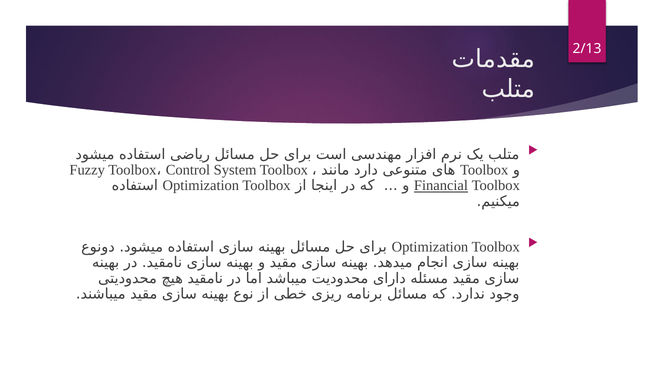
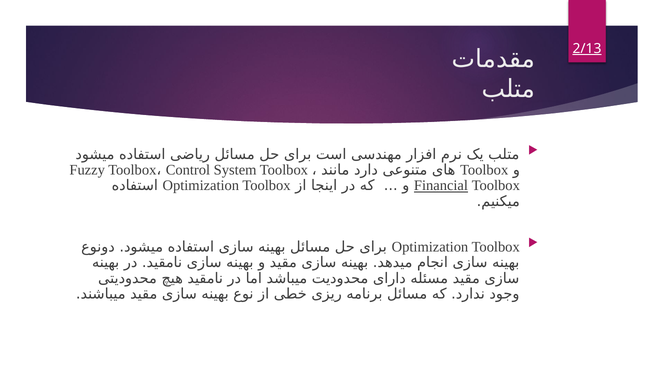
2/13 underline: none -> present (587, 49)
